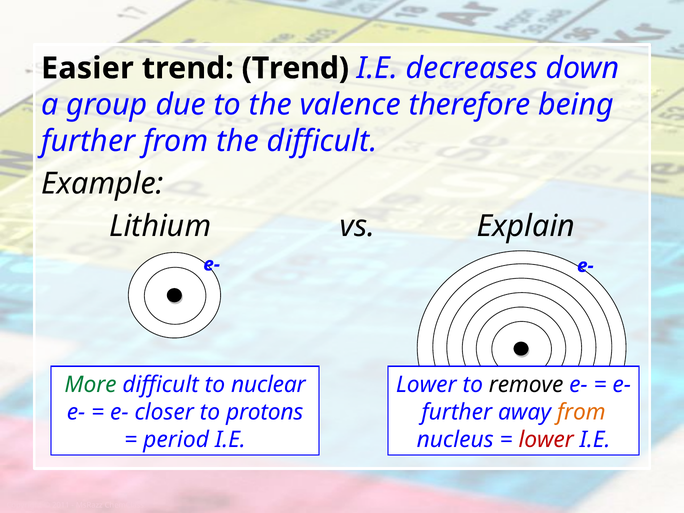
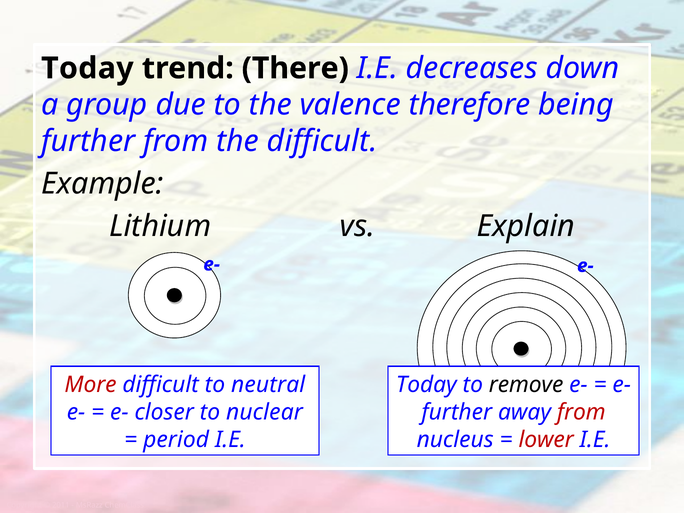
Easier: Easier -> Today (87, 68)
trend Trend: Trend -> There (295, 68)
More colour: green -> red (91, 385)
nuclear: nuclear -> neutral (268, 385)
Lower: Lower -> Today (426, 385)
protons: protons -> nuclear (264, 412)
from colour: orange -> red (581, 412)
